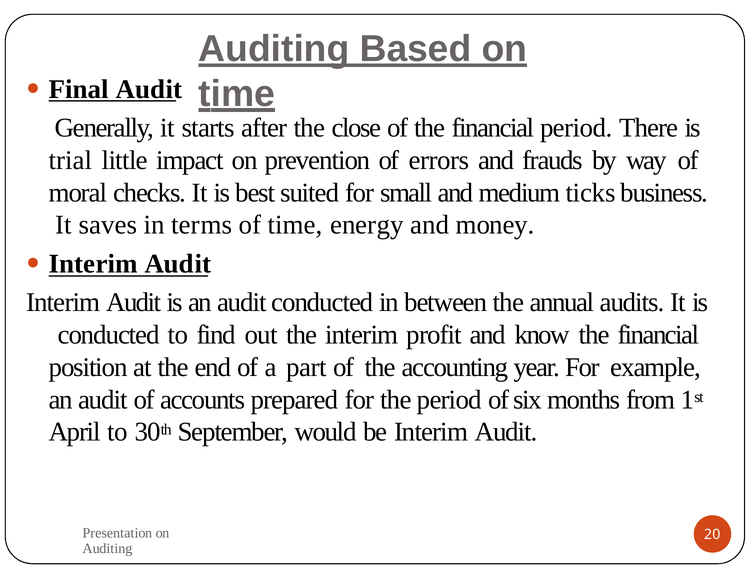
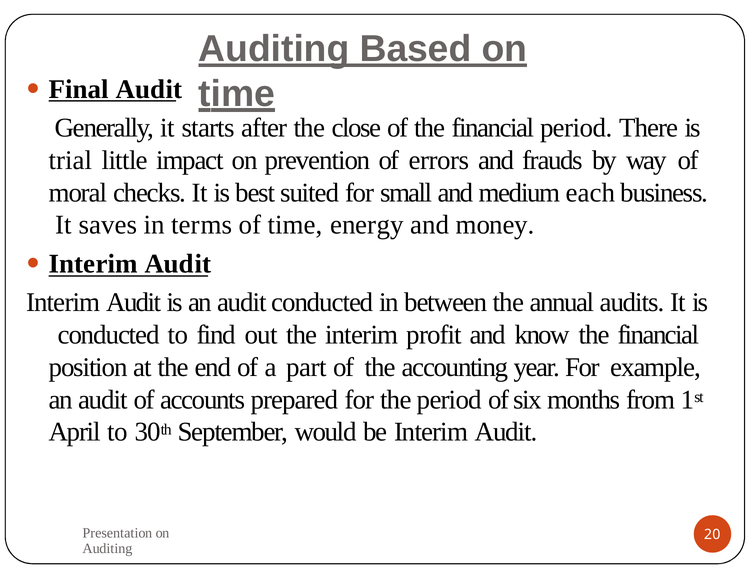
ticks: ticks -> each (590, 192)
